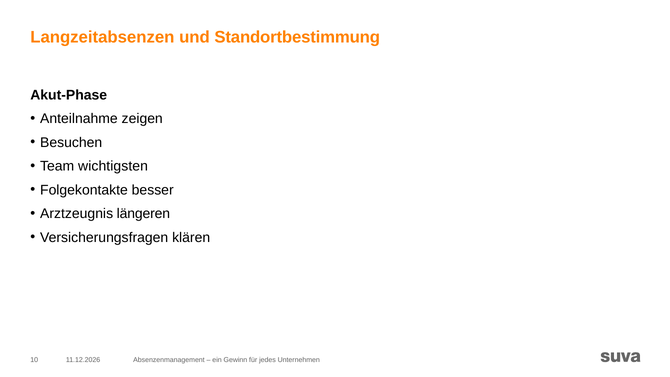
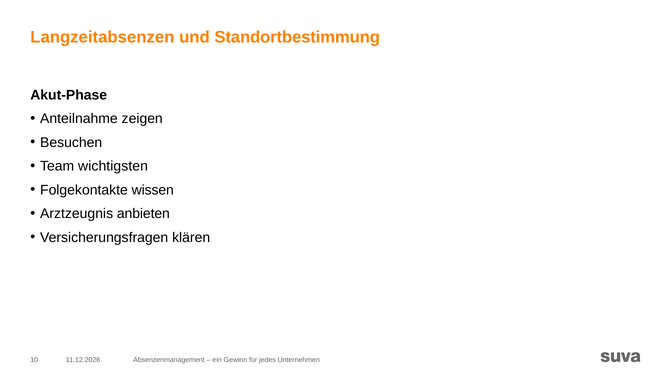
besser: besser -> wissen (153, 190)
längeren: längeren -> anbieten (143, 214)
